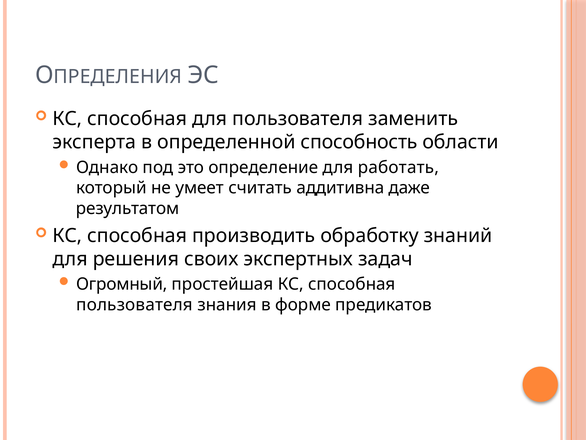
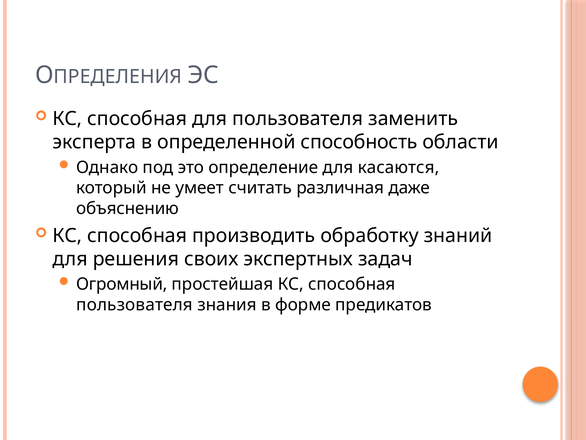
работать: работать -> касаются (399, 167)
аддитивна: аддитивна -> различная (340, 188)
результатом: результатом -> объяснению (128, 208)
